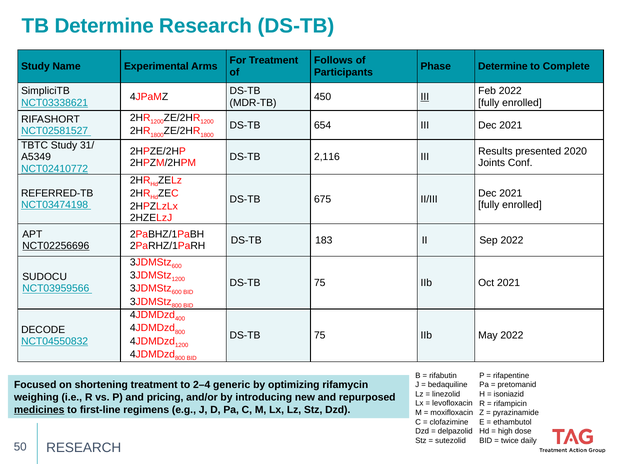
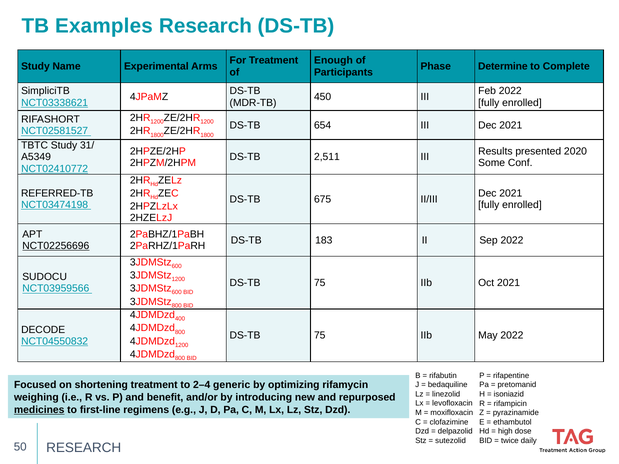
TB Determine: Determine -> Examples (104, 26)
Follows: Follows -> Enough (333, 61)
III underline: present -> none (425, 97)
2,116: 2,116 -> 2,511 (327, 157)
Joints: Joints -> Some (492, 163)
pricing: pricing -> benefit (165, 398)
